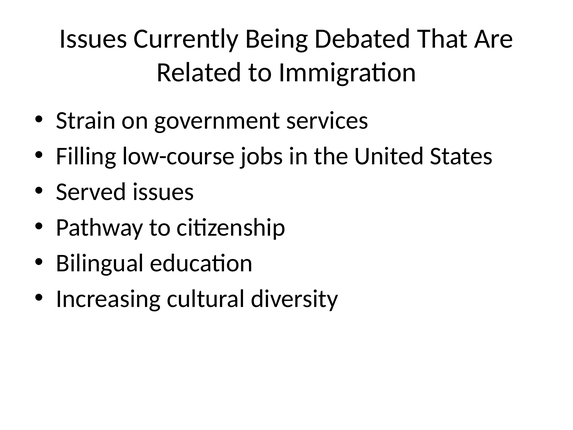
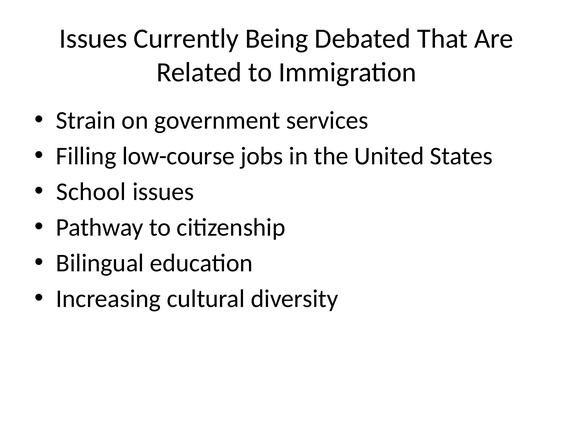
Served: Served -> School (91, 192)
